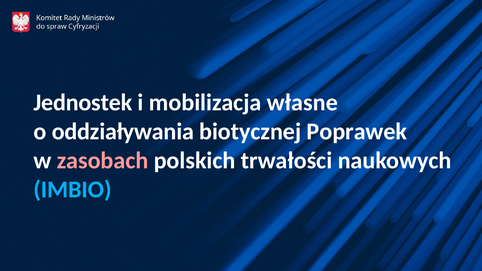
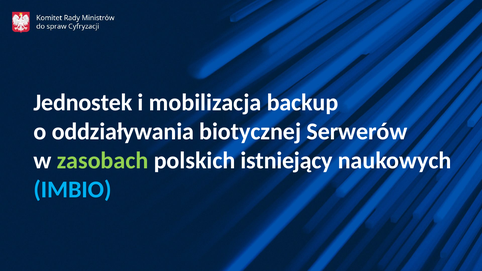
własne: własne -> backup (303, 103)
Poprawek: Poprawek -> Serwerów (357, 132)
zasobach colour: pink -> light green (103, 161)
trwałości: trwałości -> istniejący (287, 161)
